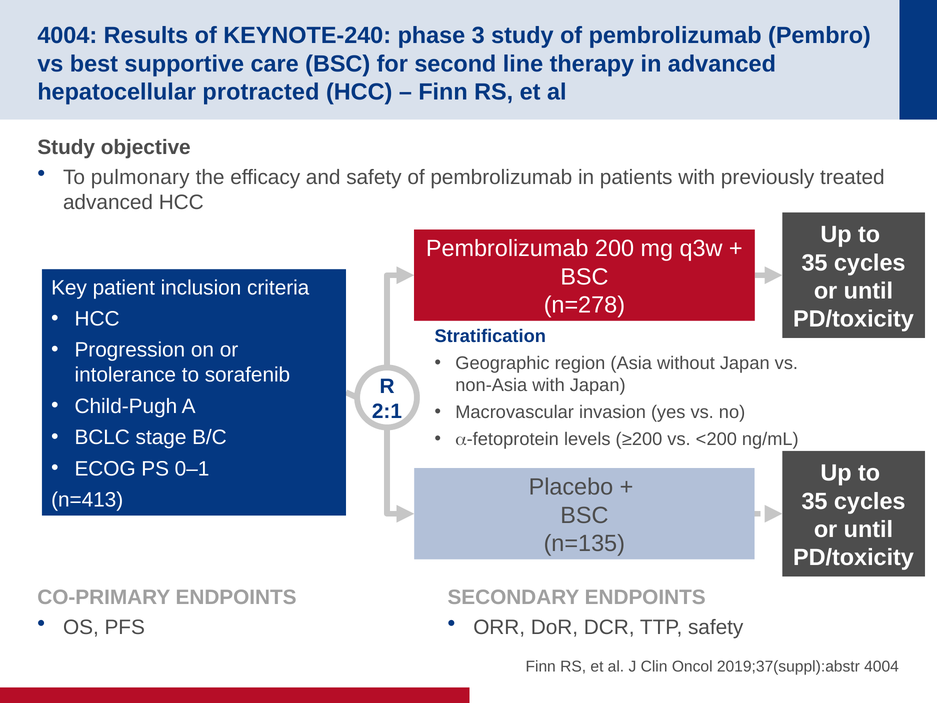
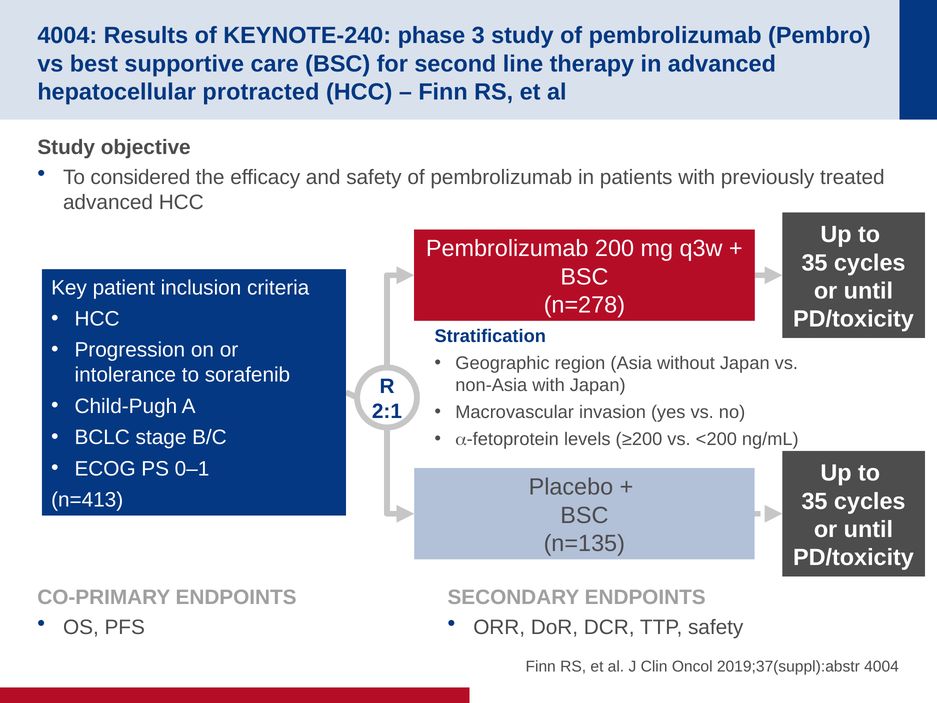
pulmonary: pulmonary -> considered (140, 177)
